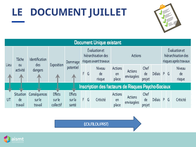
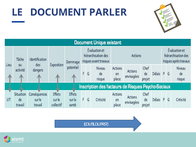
JUILLET: JUILLET -> PARLER (108, 12)
